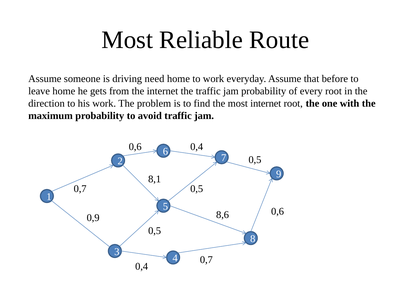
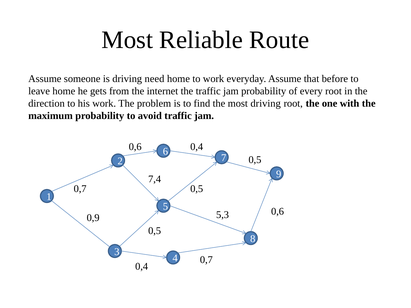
most internet: internet -> driving (266, 104)
8,1: 8,1 -> 7,4 (155, 179)
8,6: 8,6 -> 5,3 (223, 215)
